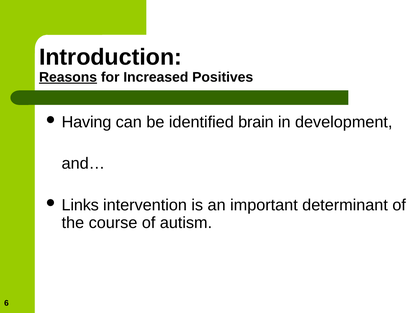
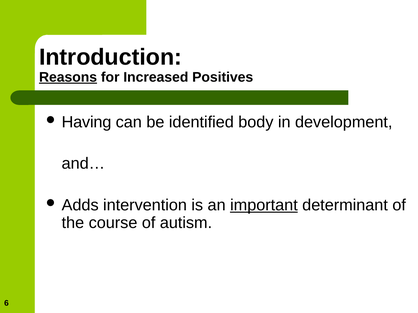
brain: brain -> body (256, 122)
Links: Links -> Adds (80, 206)
important underline: none -> present (264, 206)
